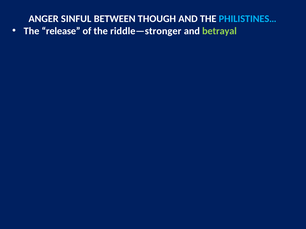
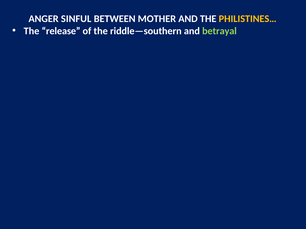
THOUGH: THOUGH -> MOTHER (157, 19)
PHILISTINES… colour: light blue -> yellow (248, 19)
riddle—stronger: riddle—stronger -> riddle—southern (146, 31)
